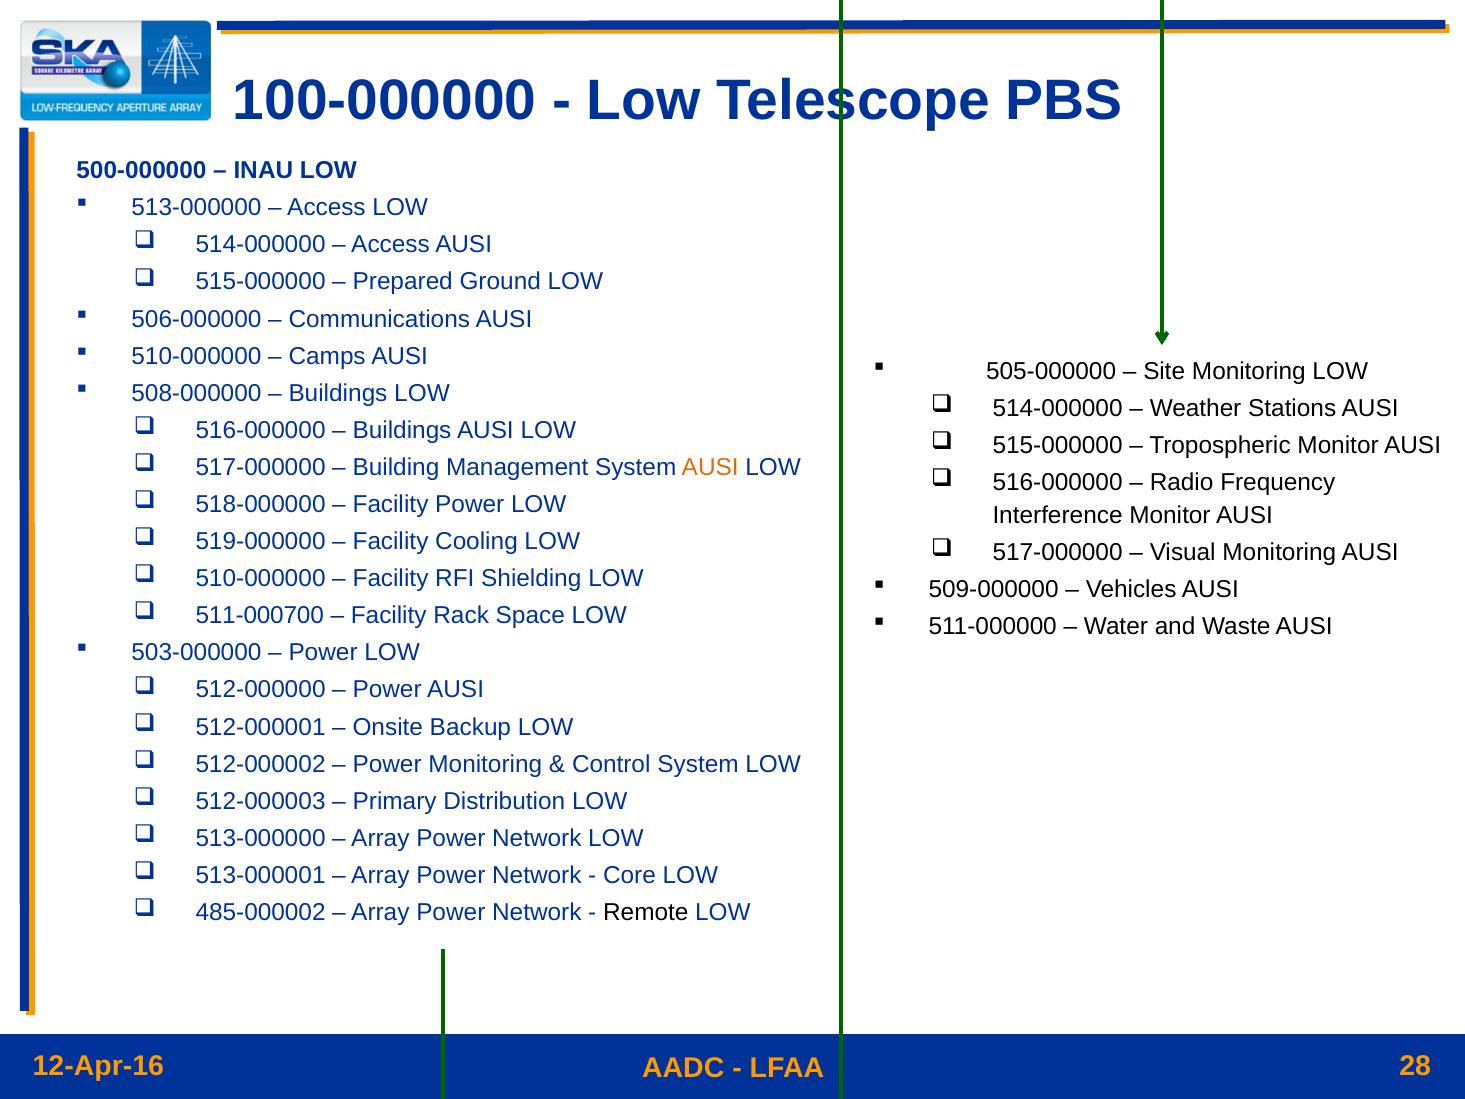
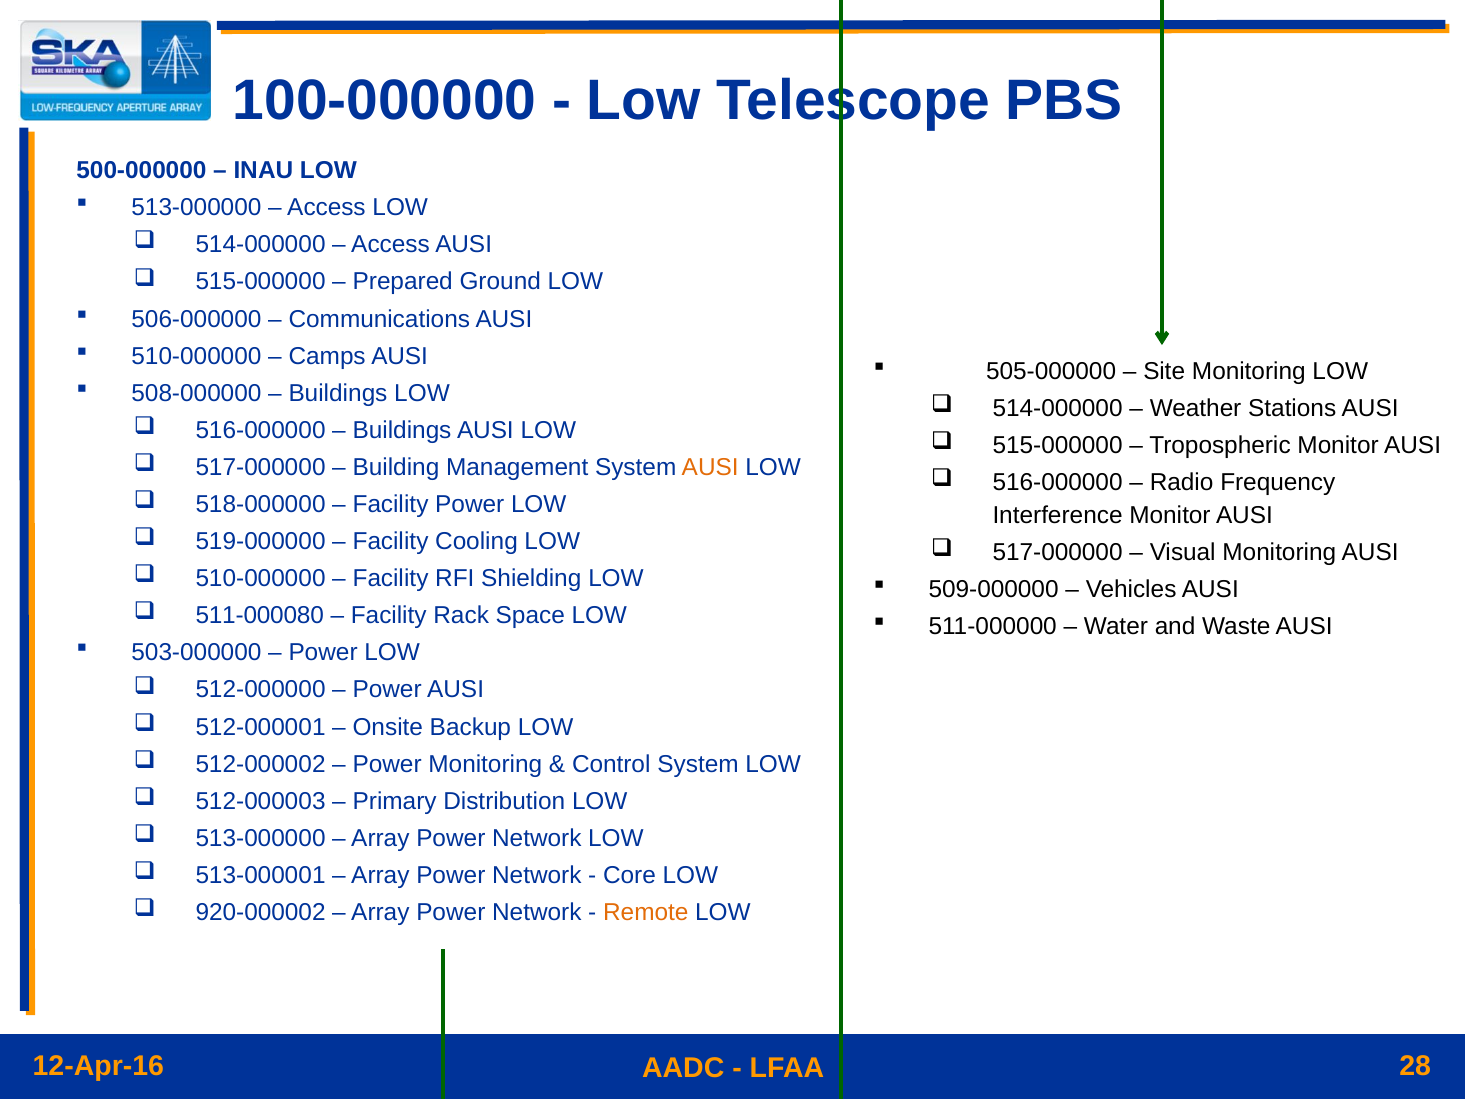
511-000700: 511-000700 -> 511-000080 (260, 616)
485-000002: 485-000002 -> 920-000002 (261, 912)
Remote colour: black -> orange (646, 912)
